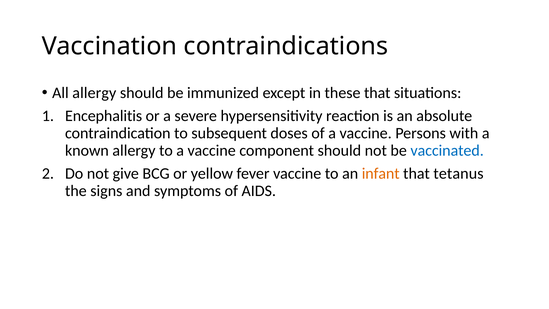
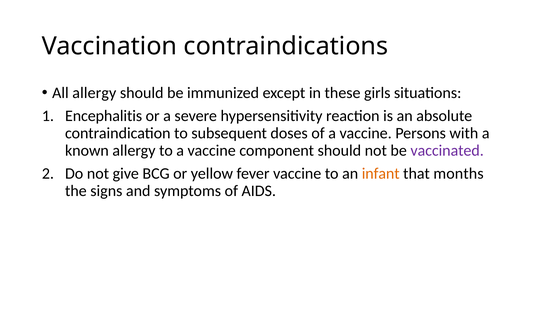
these that: that -> girls (377, 93)
vaccinated colour: blue -> purple (447, 150)
tetanus: tetanus -> months (458, 173)
